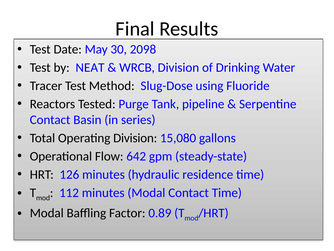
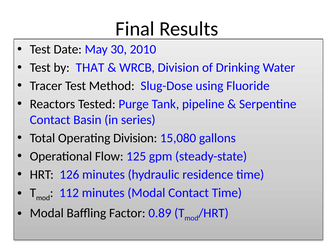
2098: 2098 -> 2010 (143, 49)
NEAT: NEAT -> THAT (90, 68)
642: 642 -> 125 (136, 156)
